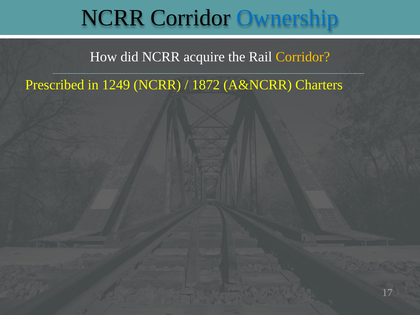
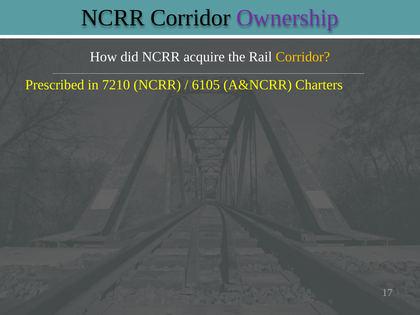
Ownership colour: blue -> purple (287, 18)
1249: 1249 -> 7210 (116, 85)
1872: 1872 -> 6105 (206, 85)
